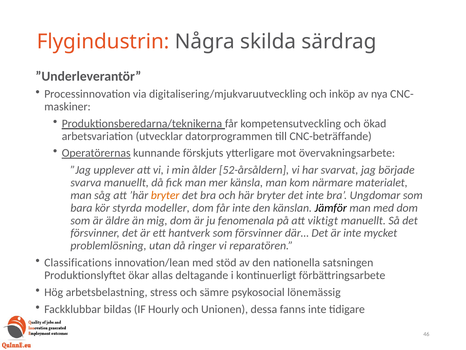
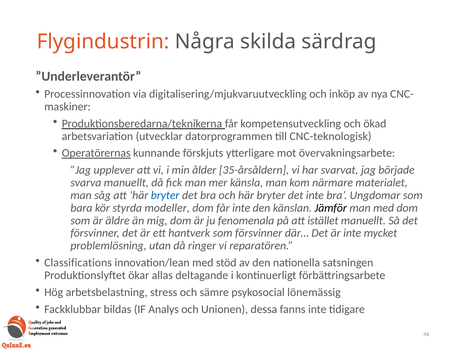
CNC-beträffande: CNC-beträffande -> CNC-teknologisk (331, 136)
52-årsåldern: 52-årsåldern -> 35-årsåldern (254, 170)
bryter colour: orange -> blue (165, 195)
viktigt: viktigt -> istället (323, 220)
Hourly: Hourly -> Analys (164, 309)
